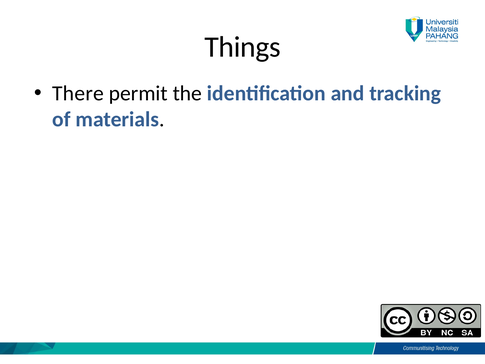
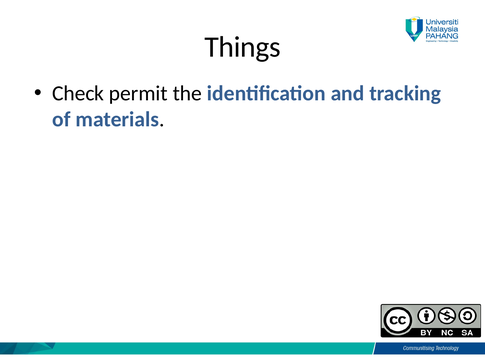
There: There -> Check (78, 93)
